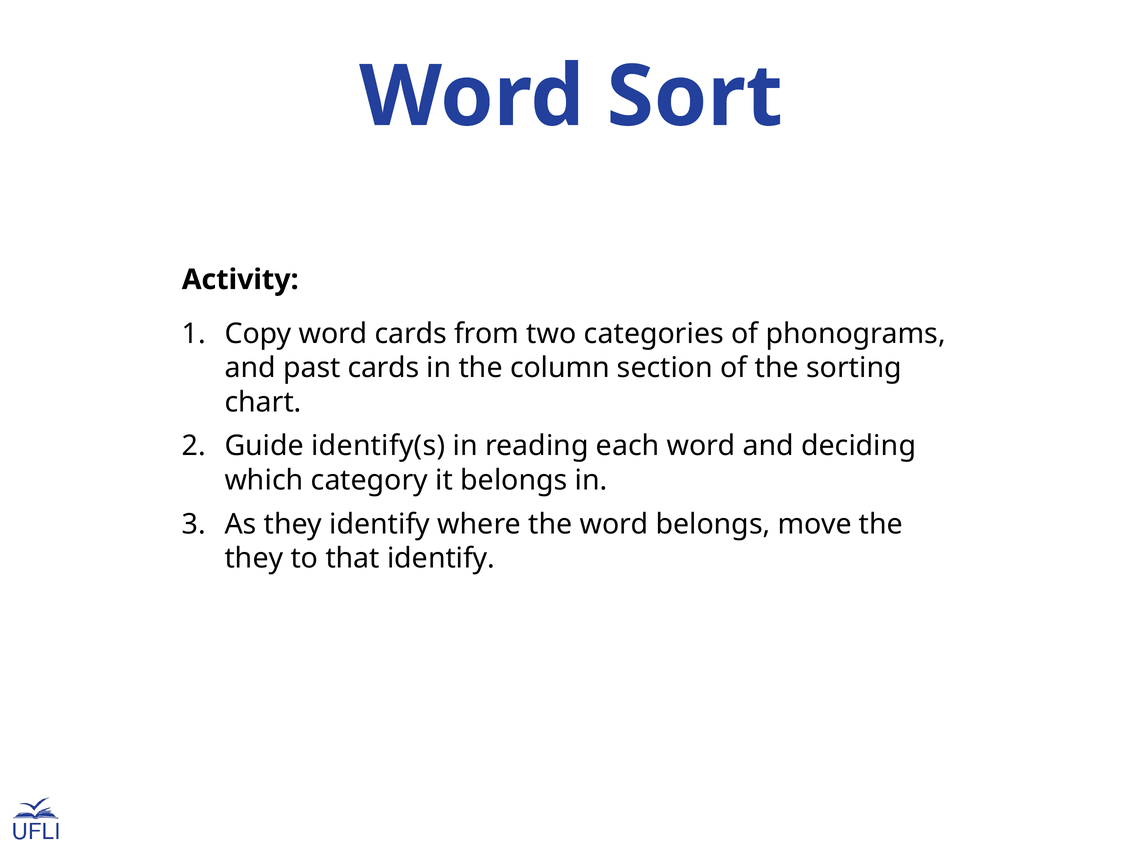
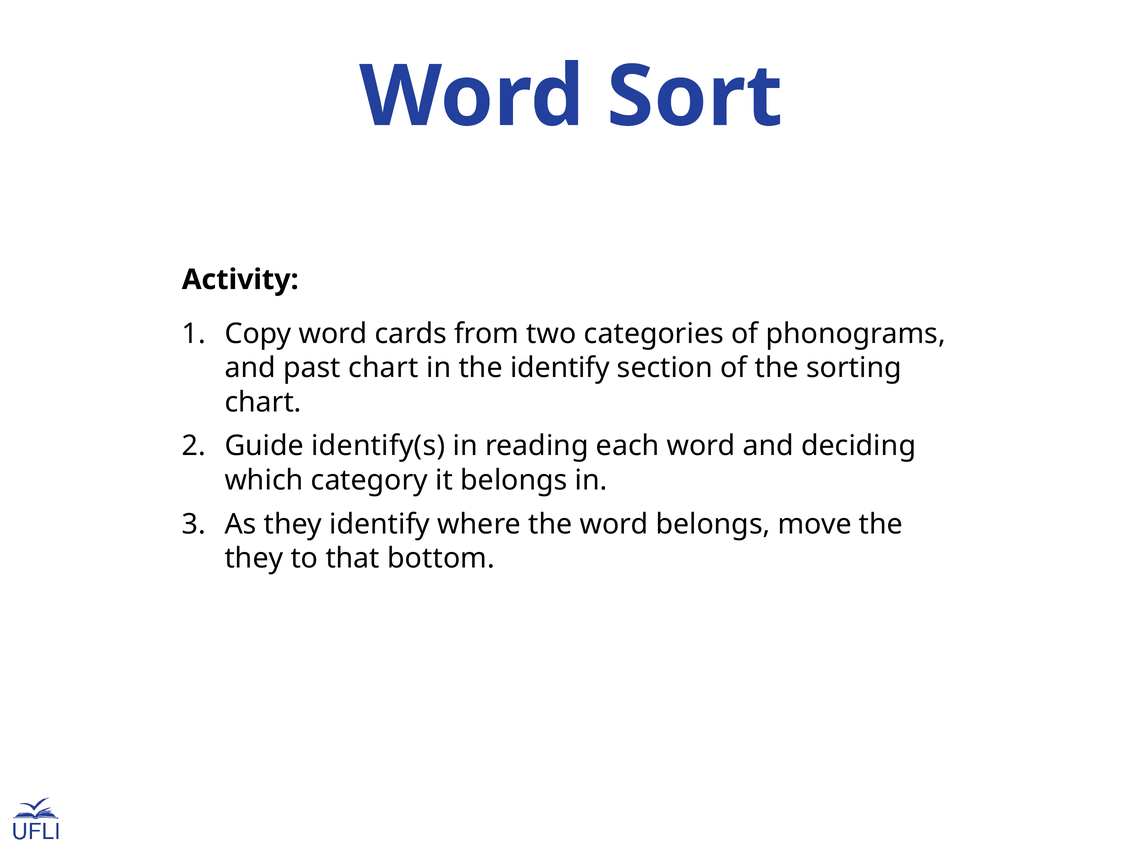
past cards: cards -> chart (383, 368)
the column: column -> identify (560, 368)
that identify: identify -> bottom (441, 559)
